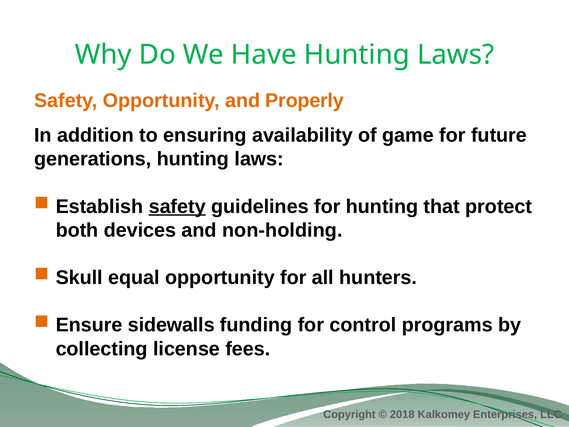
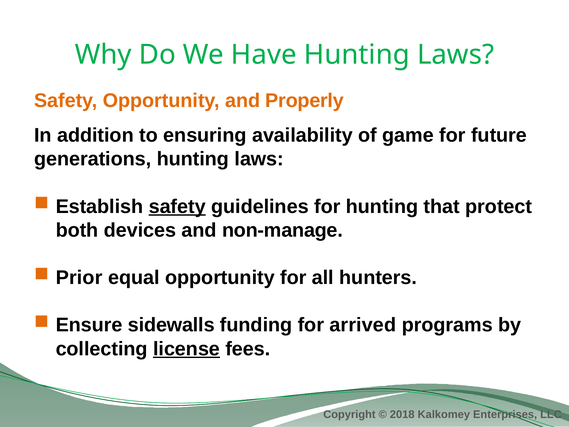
non-holding: non-holding -> non-manage (282, 230)
Skull: Skull -> Prior (79, 278)
control: control -> arrived (363, 325)
license underline: none -> present (187, 349)
